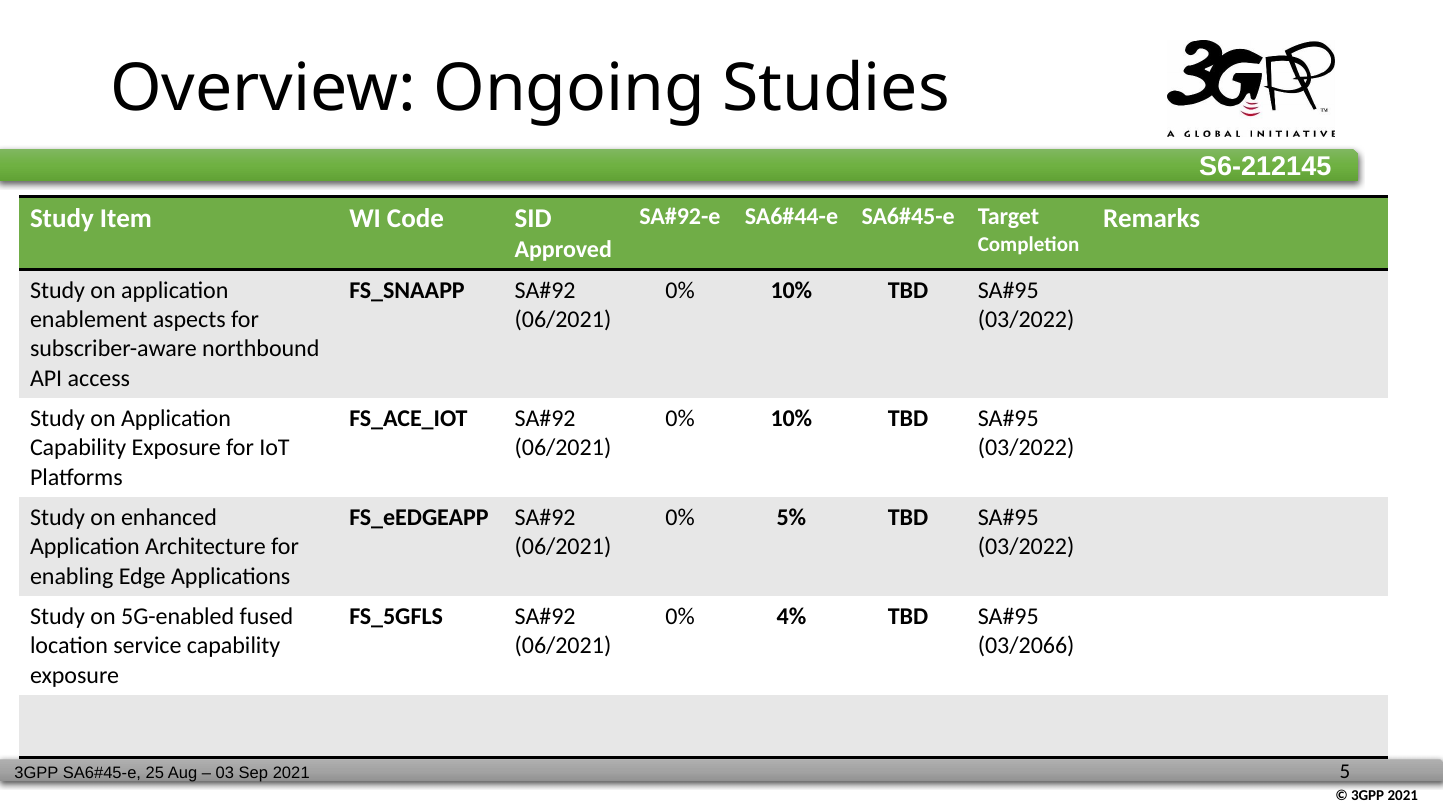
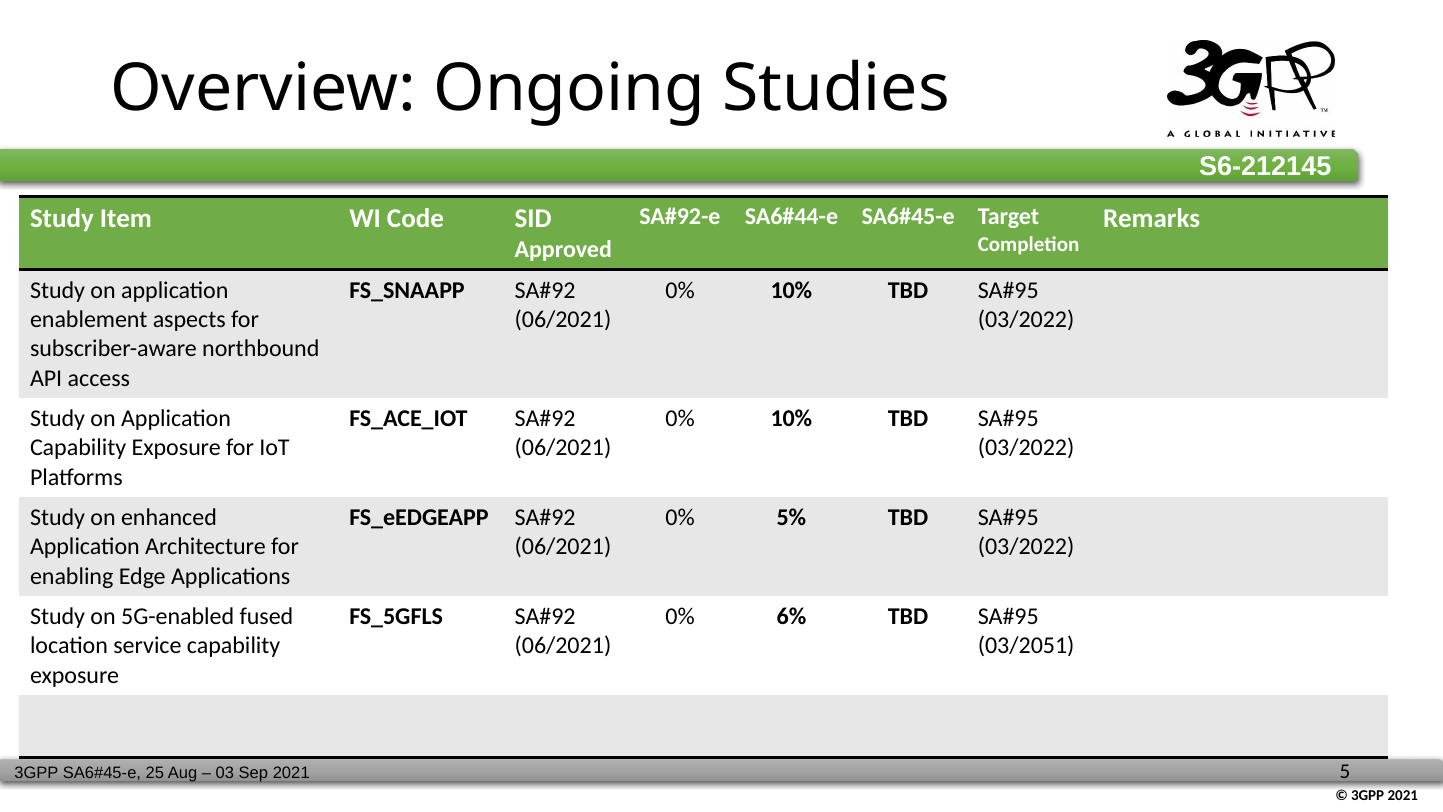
4%: 4% -> 6% (791, 616)
03/2066: 03/2066 -> 03/2051 (1026, 646)
